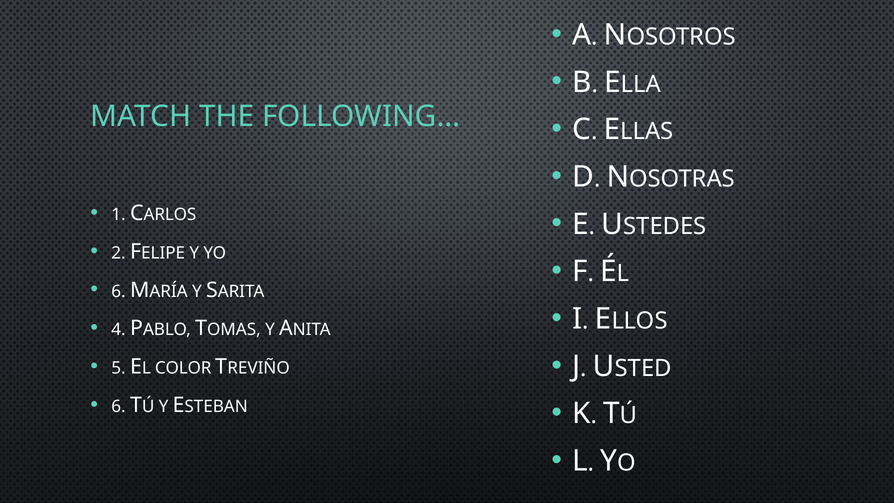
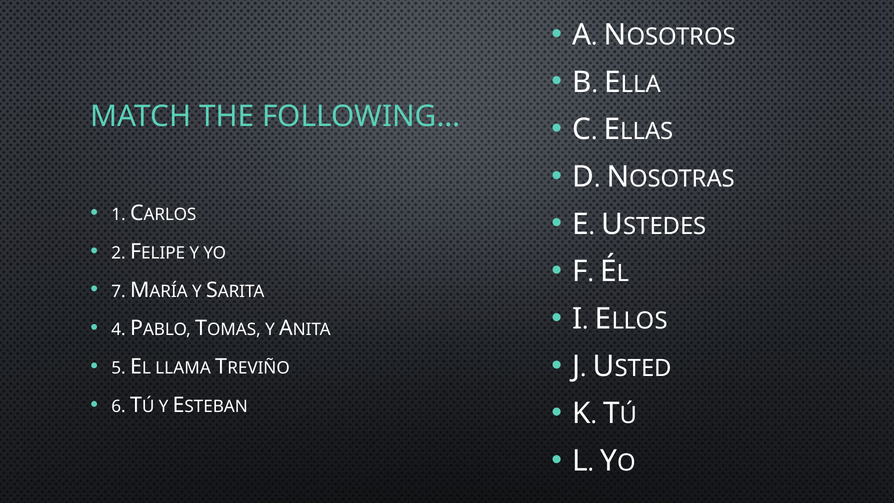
6: 6 -> 7 (119, 291)
COLOR: COLOR -> LLAMA (183, 368)
